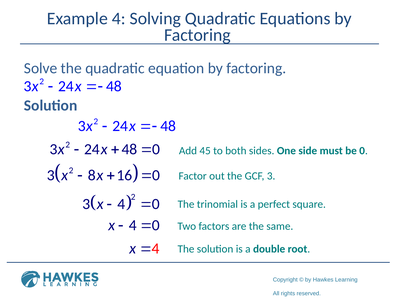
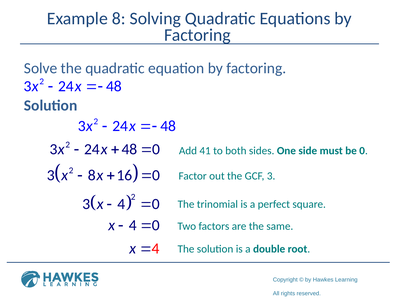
Example 4: 4 -> 8 (119, 19)
45: 45 -> 41 (205, 151)
